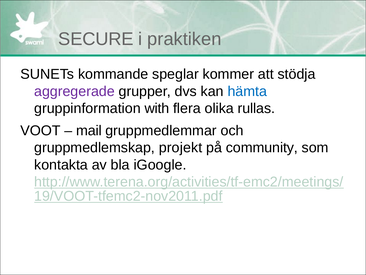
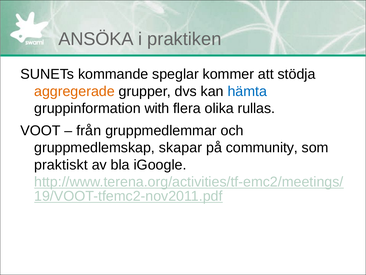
SECURE: SECURE -> ANSÖKA (96, 39)
aggregerade colour: purple -> orange (74, 91)
mail: mail -> från (89, 130)
projekt: projekt -> skapar (181, 147)
kontakta: kontakta -> praktiskt (61, 165)
